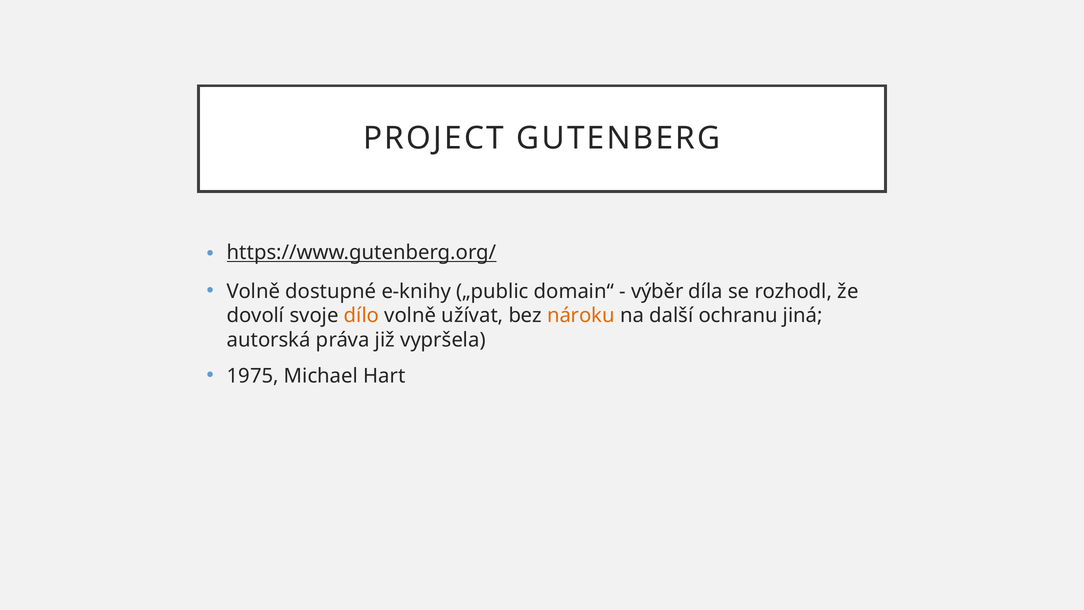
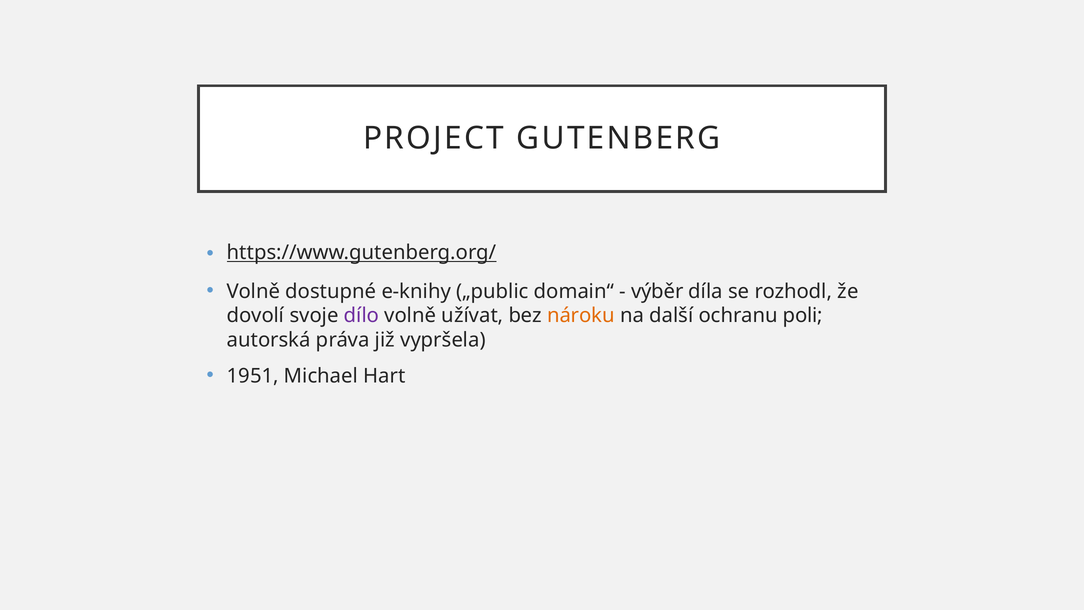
dílo colour: orange -> purple (361, 316)
jiná: jiná -> poli (803, 316)
1975: 1975 -> 1951 (253, 376)
